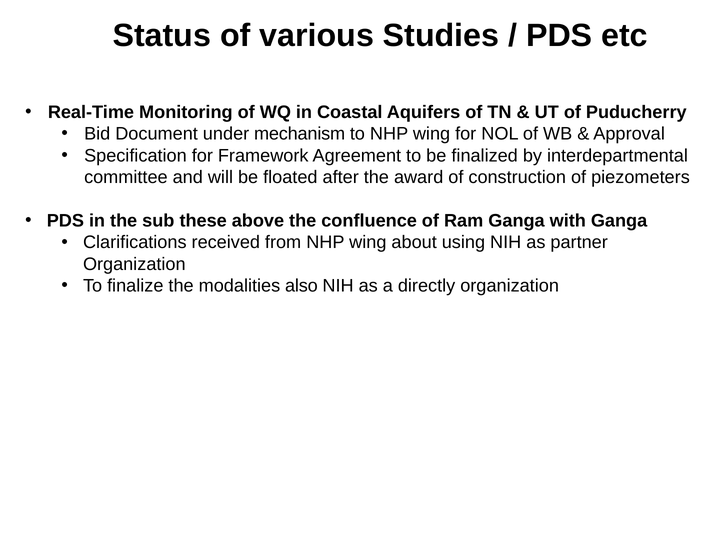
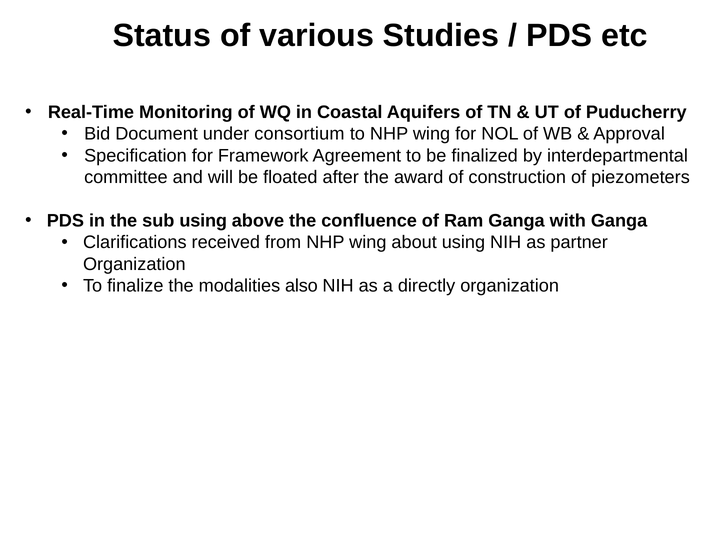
mechanism: mechanism -> consortium (299, 134)
sub these: these -> using (203, 221)
